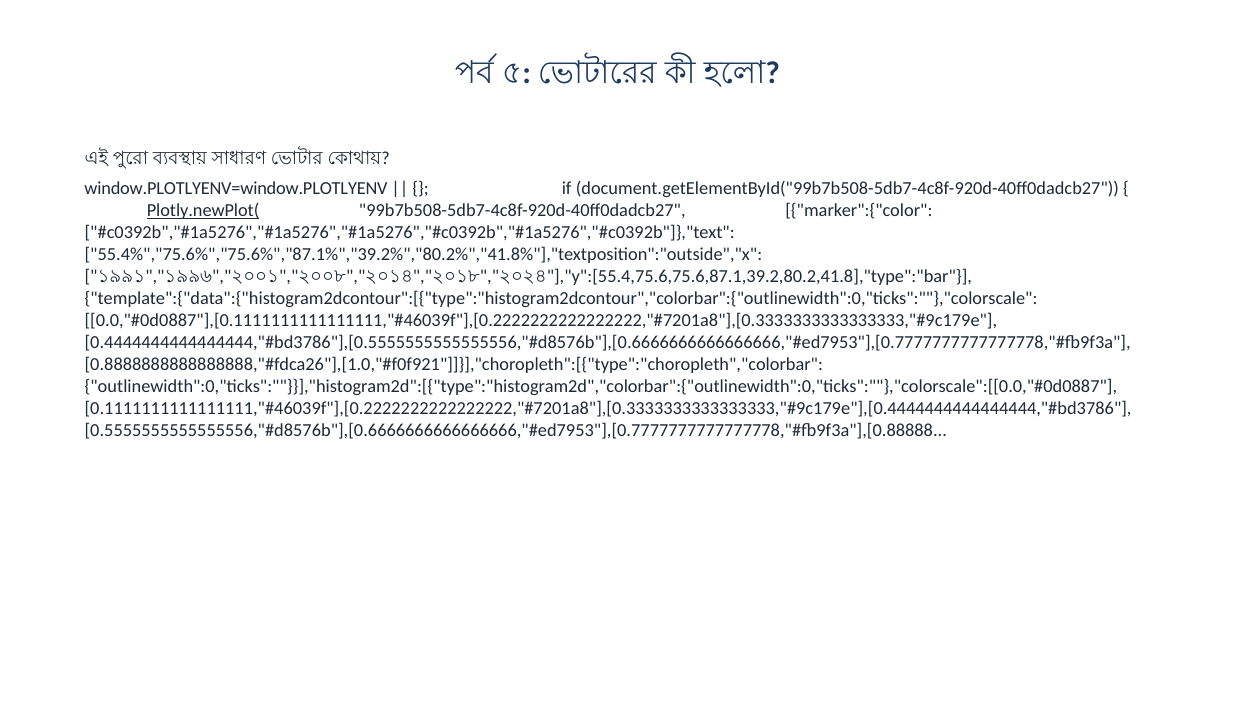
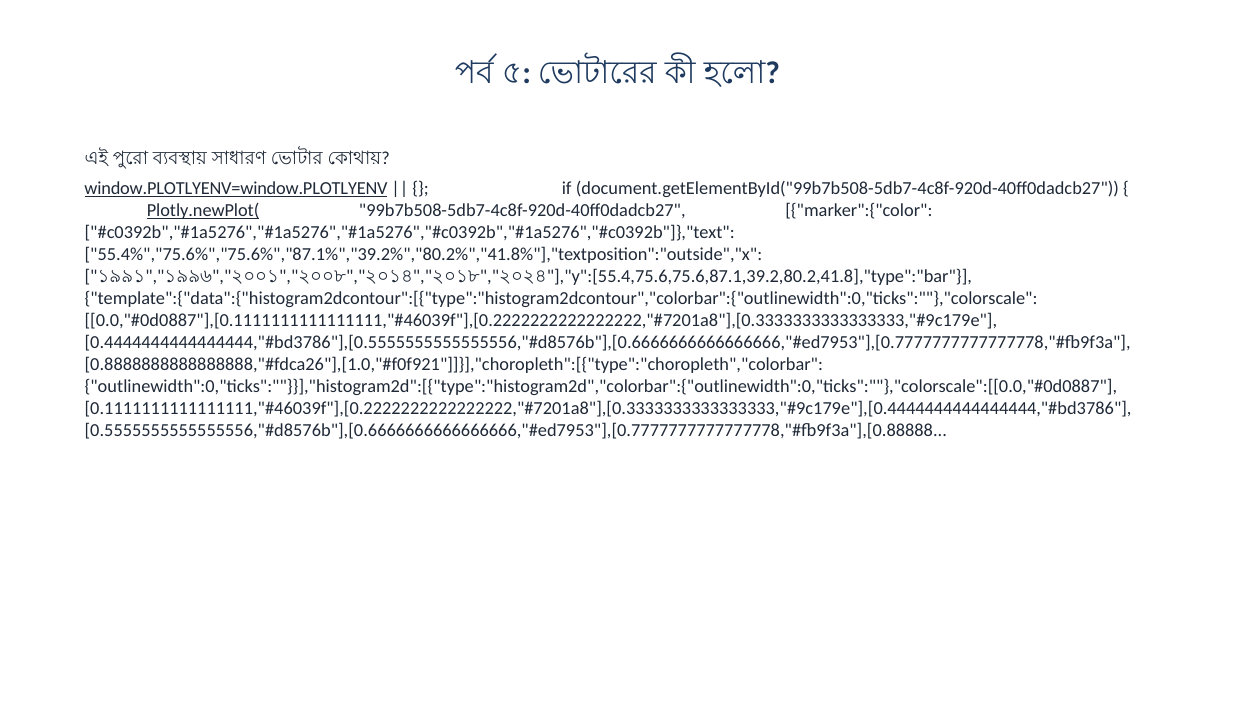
window.PLOTLYENV=window.PLOTLYENV underline: none -> present (236, 188)
